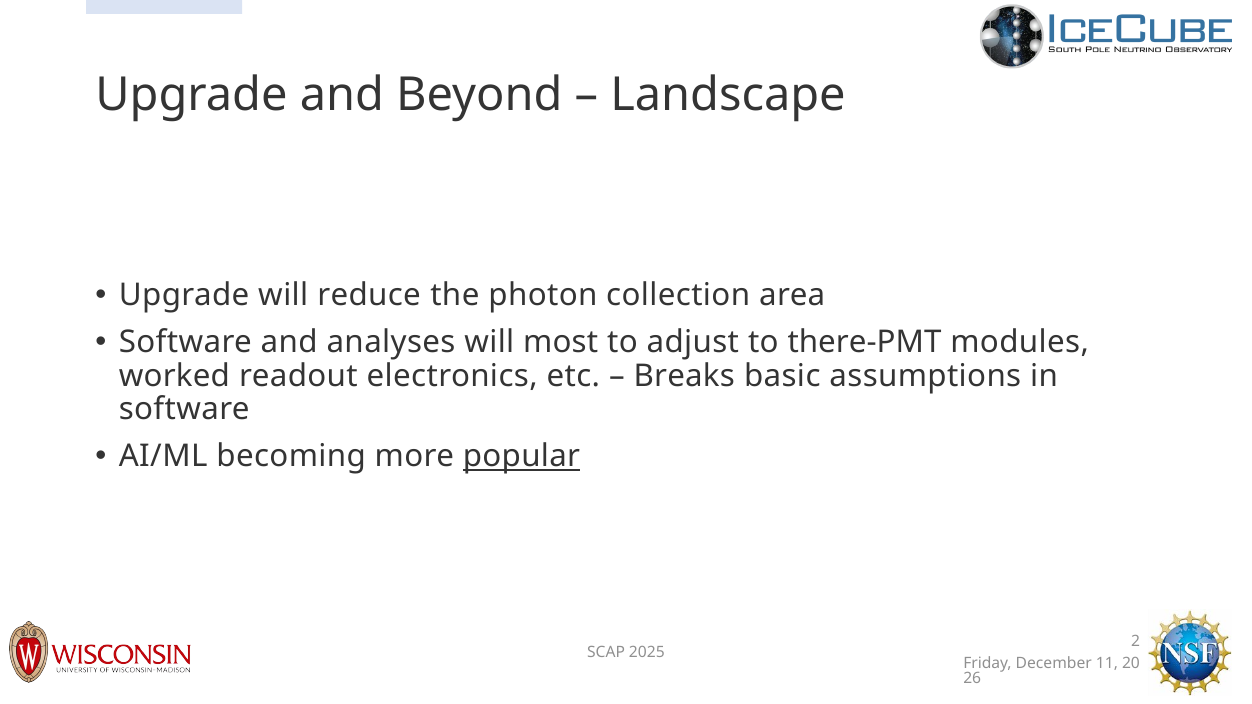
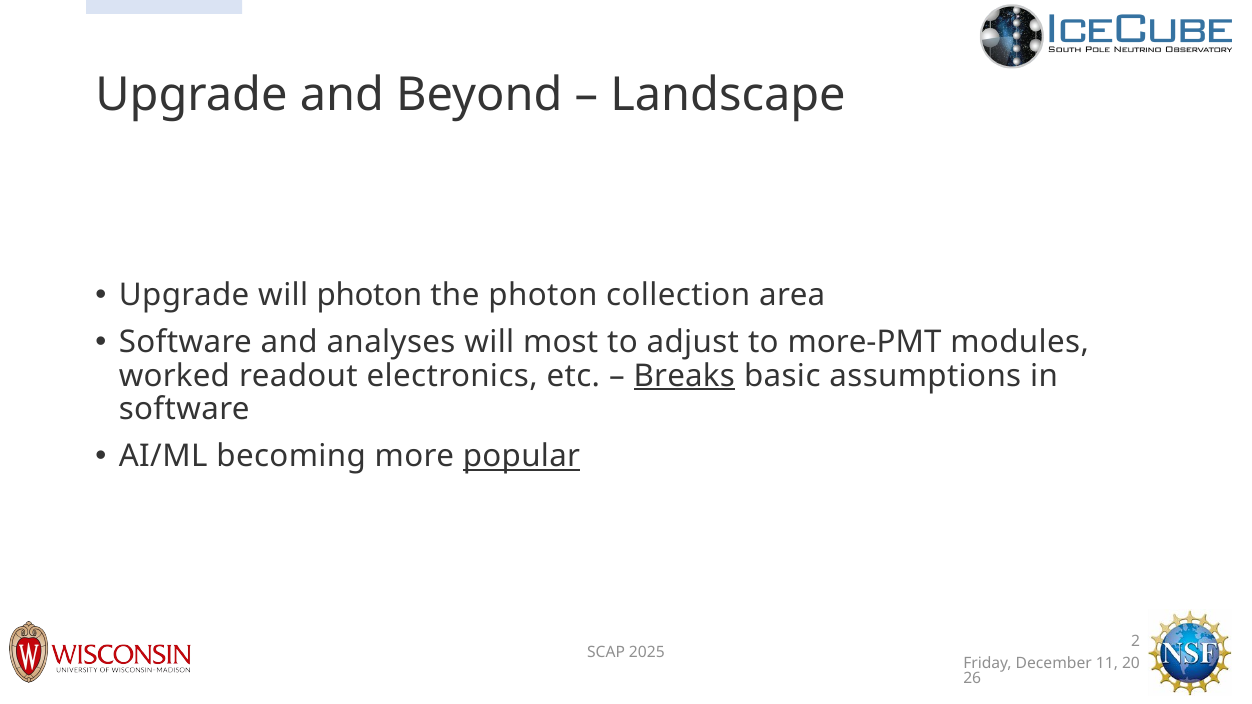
will reduce: reduce -> photon (369, 295)
there-PMT: there-PMT -> more-PMT (864, 342)
Breaks underline: none -> present (684, 376)
